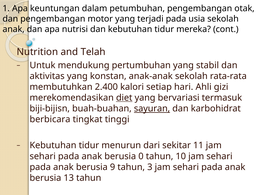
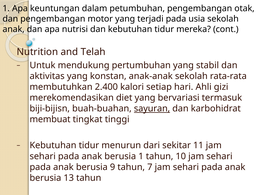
diet underline: present -> none (124, 98)
berbicara: berbicara -> membuat (50, 119)
berusia 0: 0 -> 1 (141, 156)
3: 3 -> 7 (150, 167)
